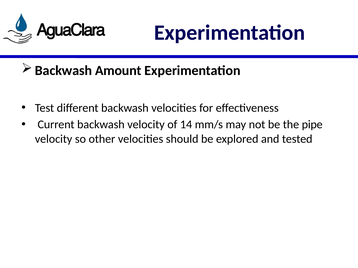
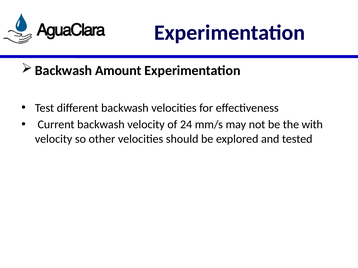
14: 14 -> 24 (186, 125)
pipe: pipe -> with (312, 125)
